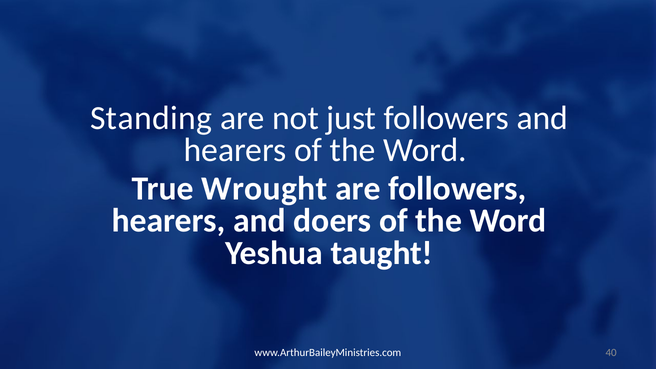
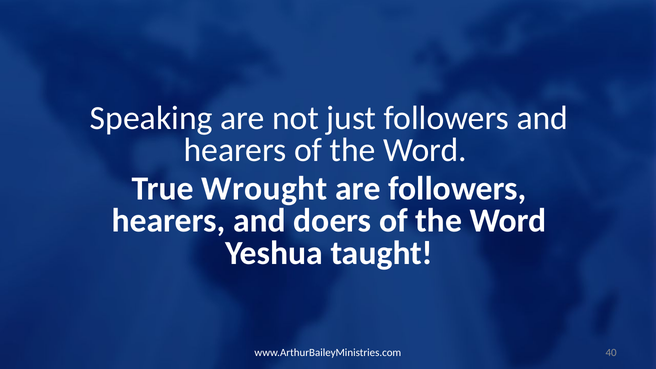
Standing: Standing -> Speaking (151, 118)
